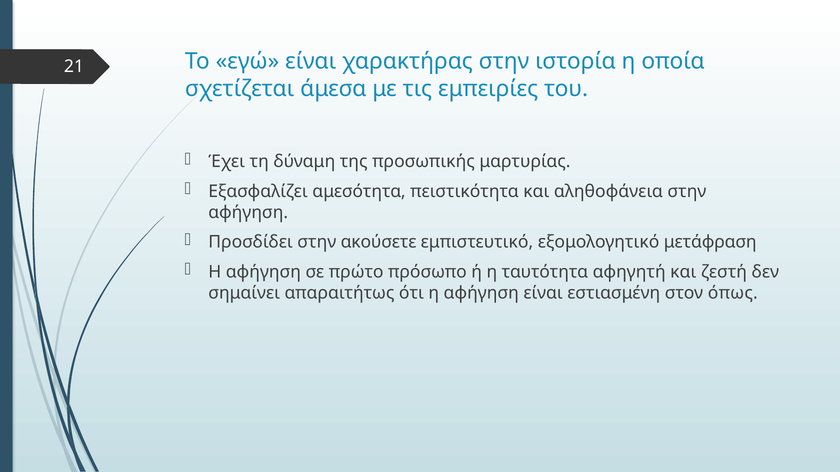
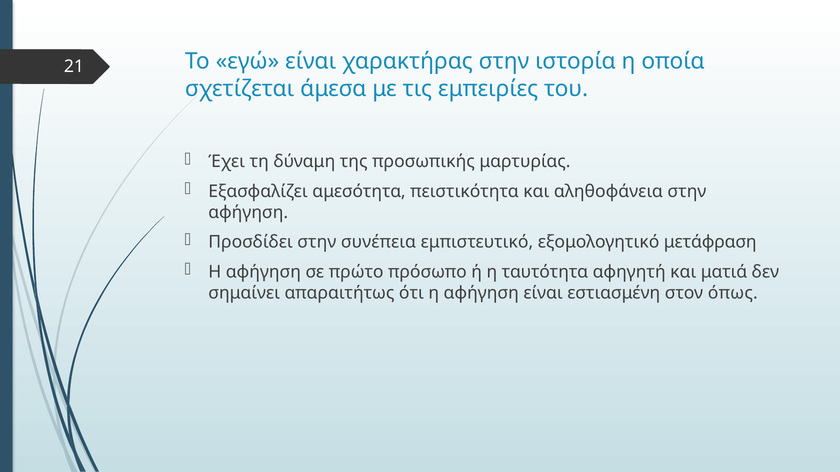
ακούσετε: ακούσετε -> συνέπεια (378, 242)
ζεστή: ζεστή -> ματιά (724, 272)
